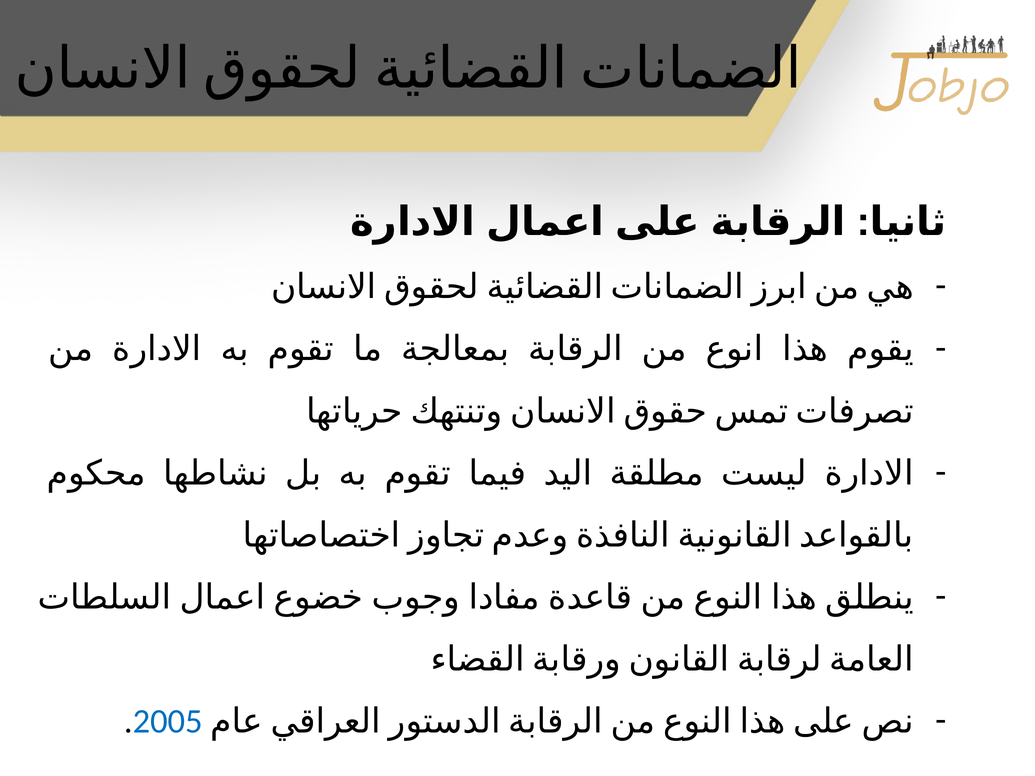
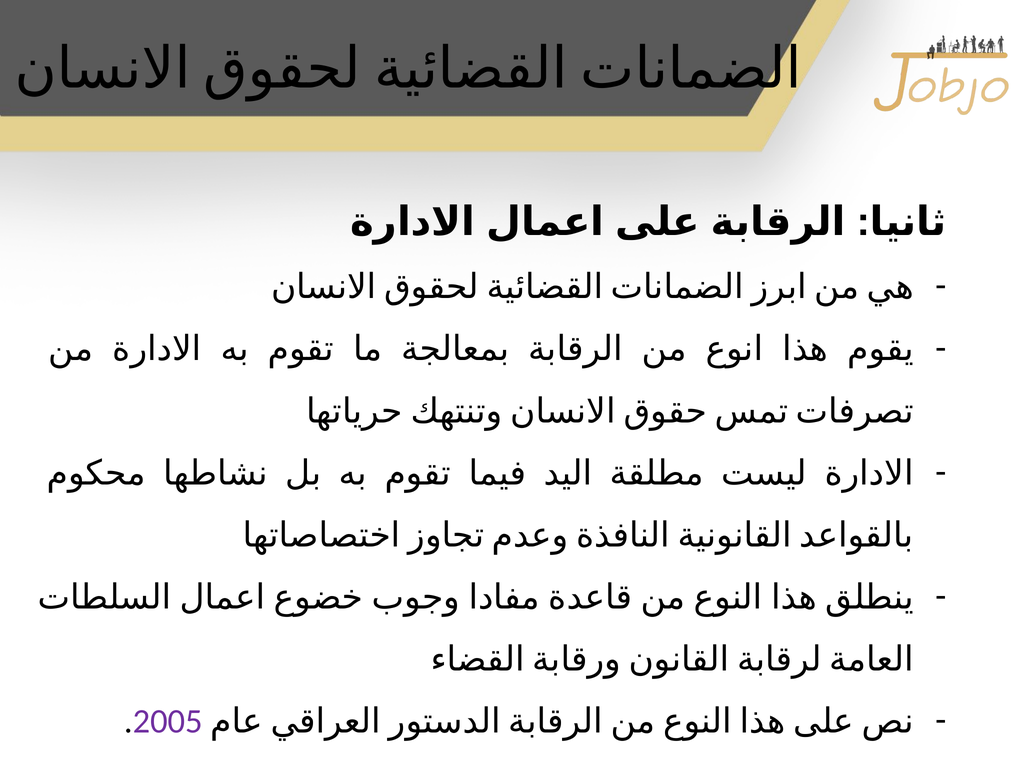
2005 colour: blue -> purple (168, 722)
